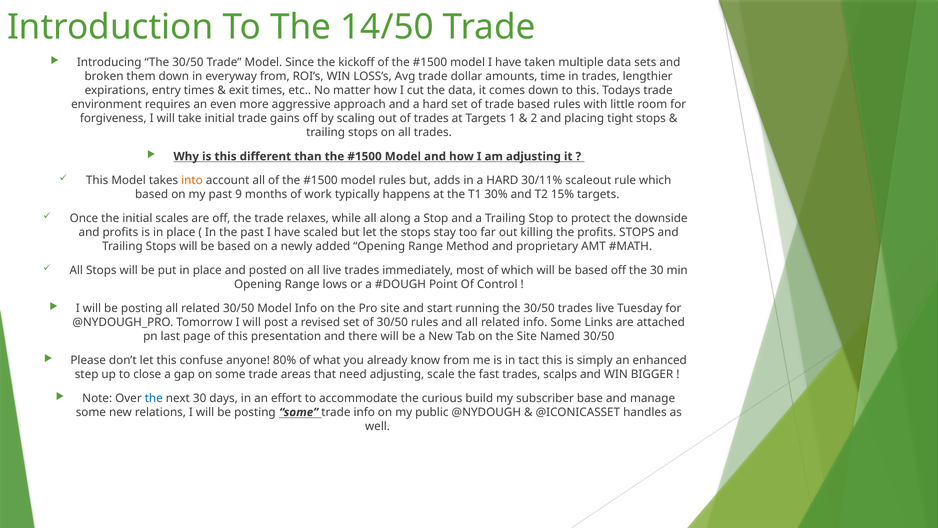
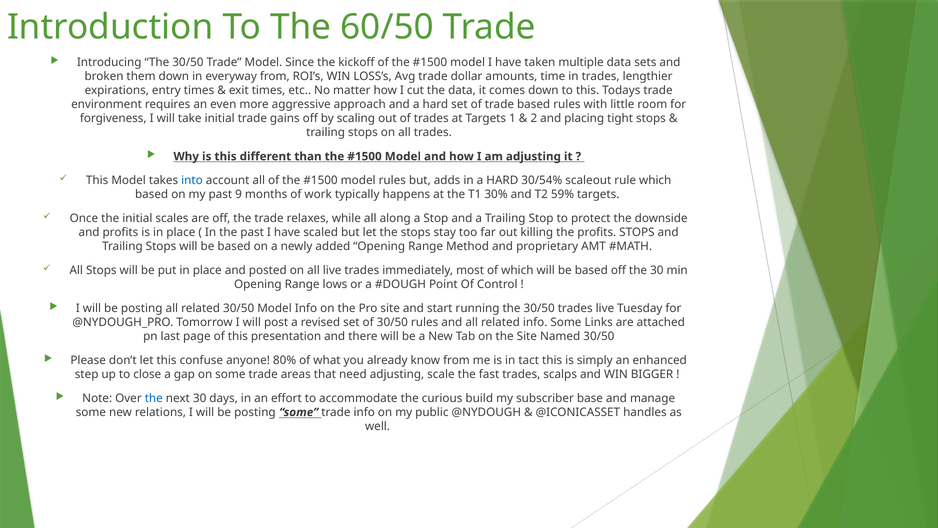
14/50: 14/50 -> 60/50 (387, 27)
into colour: orange -> blue (192, 180)
30/11%: 30/11% -> 30/54% (542, 180)
15%: 15% -> 59% (562, 194)
